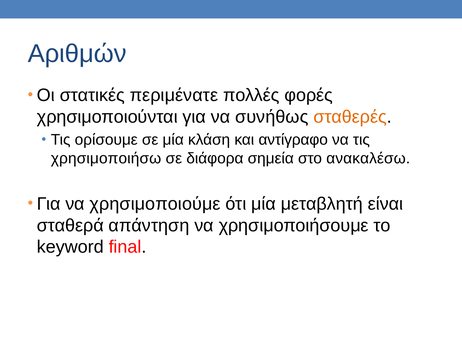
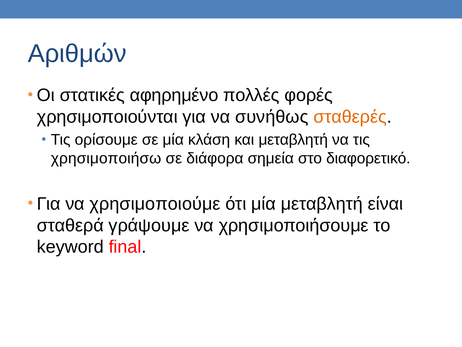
περιμένατε: περιμένατε -> αφηρημένο (174, 95)
και αντίγραφο: αντίγραφο -> μεταβλητή (293, 140)
ανακαλέσω: ανακαλέσω -> διαφορετικό (368, 158)
απάντηση: απάντηση -> γράψουμε (149, 225)
